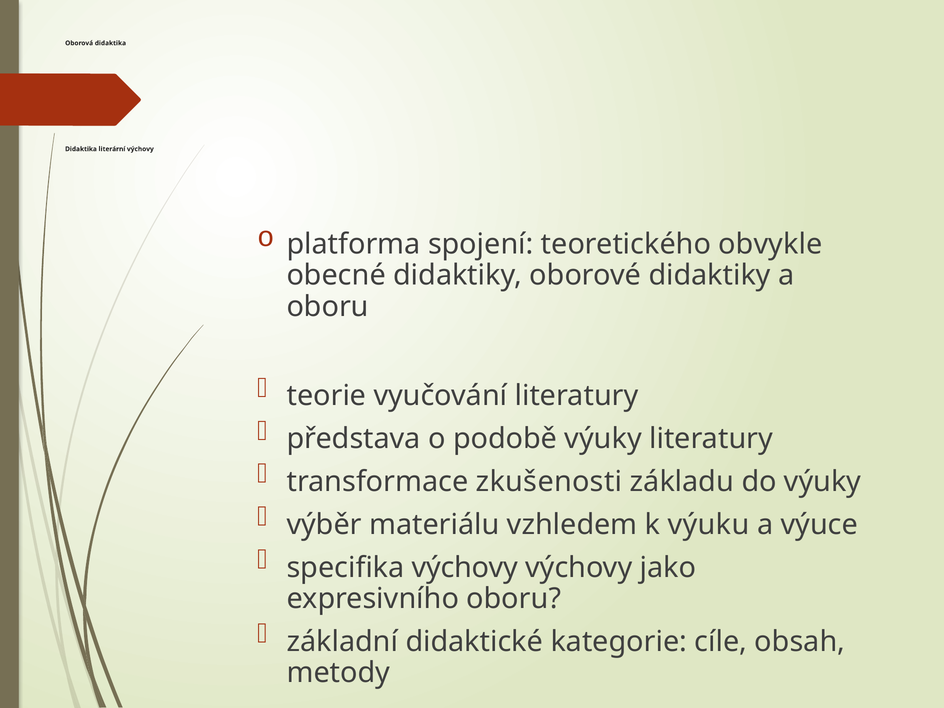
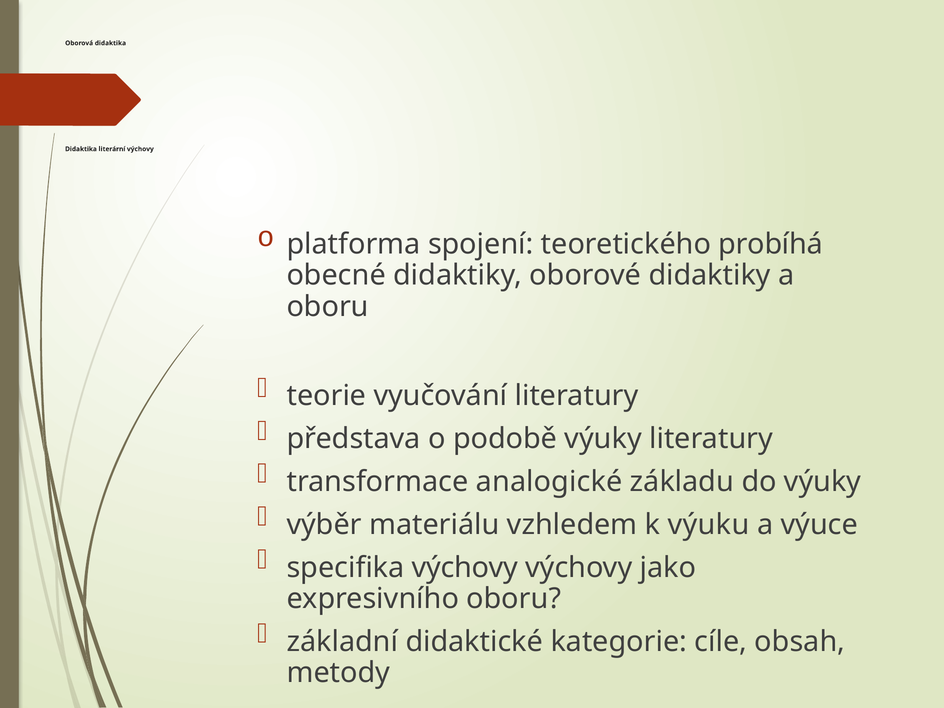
obvykle: obvykle -> probíhá (771, 244)
zkušenosti: zkušenosti -> analogické (549, 482)
